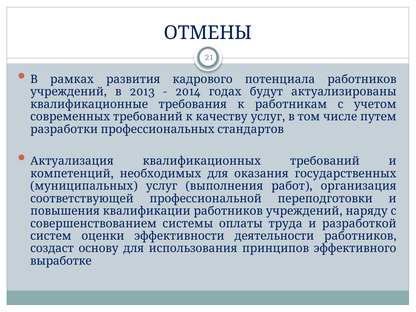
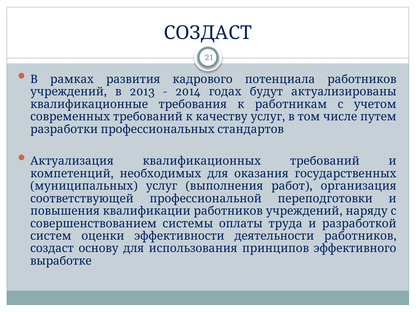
ОТМЕНЫ: ОТМЕНЫ -> СОЗДАСТ (208, 33)
